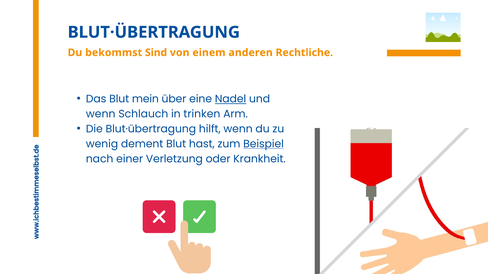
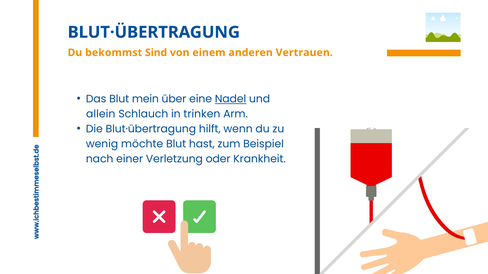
Rechtliche: Rechtliche -> Vertrauen (304, 53)
wenn: wenn -> allein (101, 114)
dement: dement -> möchte (142, 144)
Beispiel underline: present -> none (264, 144)
